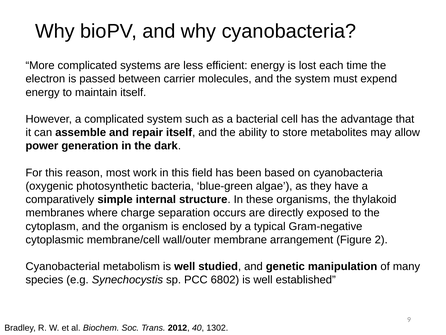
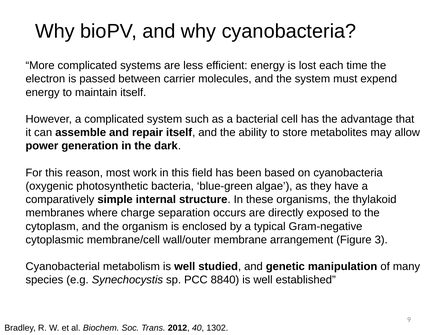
2: 2 -> 3 (381, 239)
6802: 6802 -> 8840 (225, 280)
